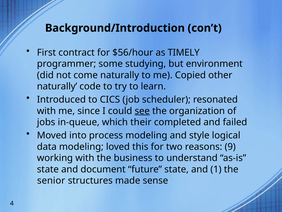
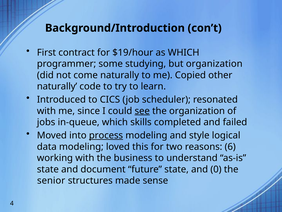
$56/hour: $56/hour -> $19/hour (133, 52)
as TIMELY: TIMELY -> WHICH (184, 52)
but environment: environment -> organization (214, 64)
their: their -> skills (141, 122)
process underline: none -> present (106, 135)
9: 9 -> 6 (230, 146)
1: 1 -> 0 (216, 169)
